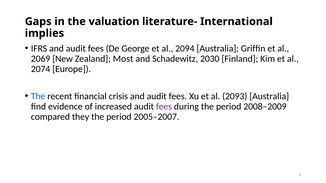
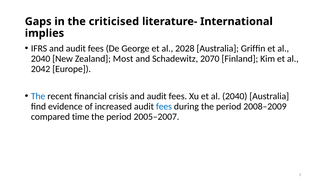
valuation: valuation -> criticised (114, 22)
2094: 2094 -> 2028 (185, 49)
2069: 2069 -> 2040 (41, 59)
2030: 2030 -> 2070 (210, 59)
2074: 2074 -> 2042 (41, 69)
Xu et al 2093: 2093 -> 2040 (235, 96)
fees colour: purple -> blue (164, 107)
they: they -> time (81, 117)
